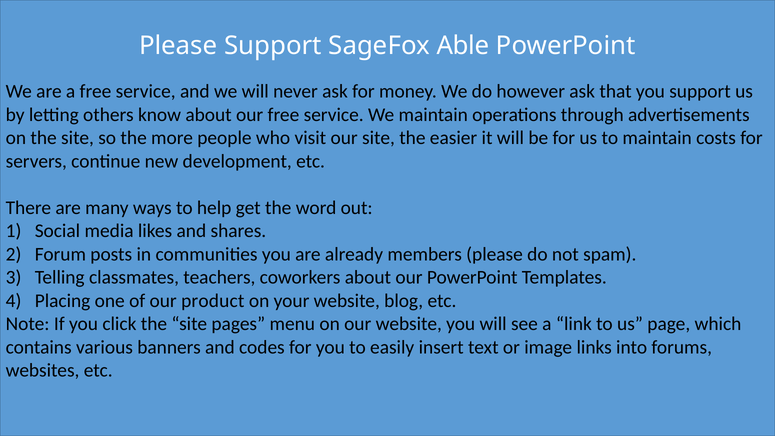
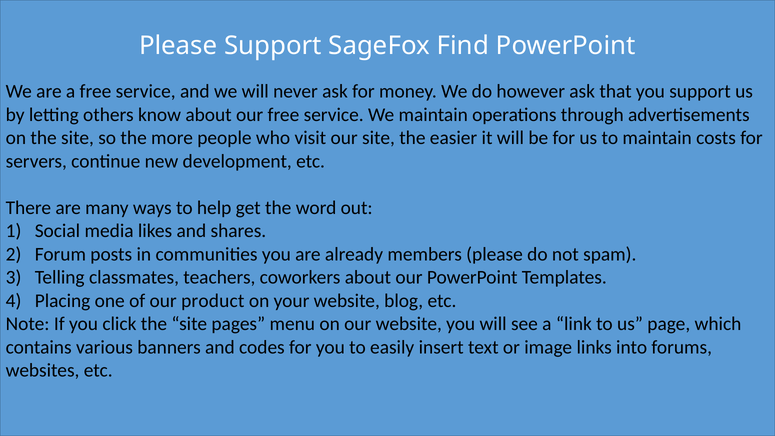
Able: Able -> Find (463, 46)
